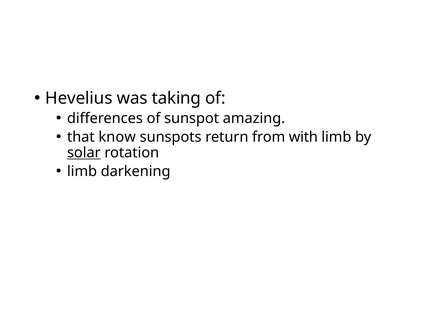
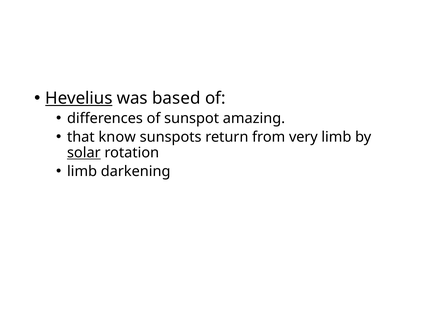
Hevelius underline: none -> present (79, 98)
taking: taking -> based (176, 98)
with: with -> very (303, 137)
